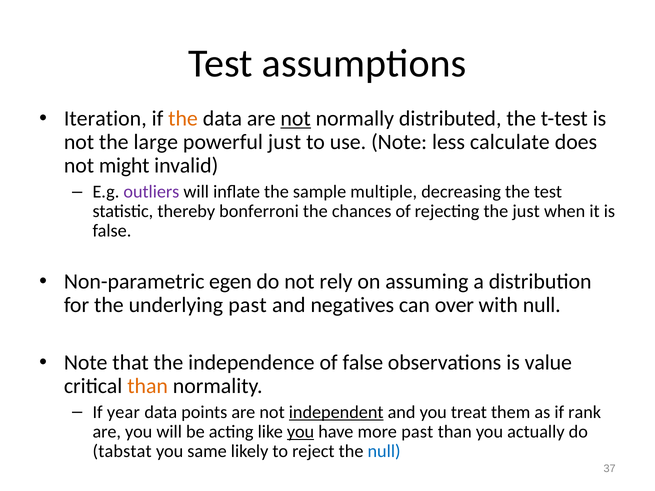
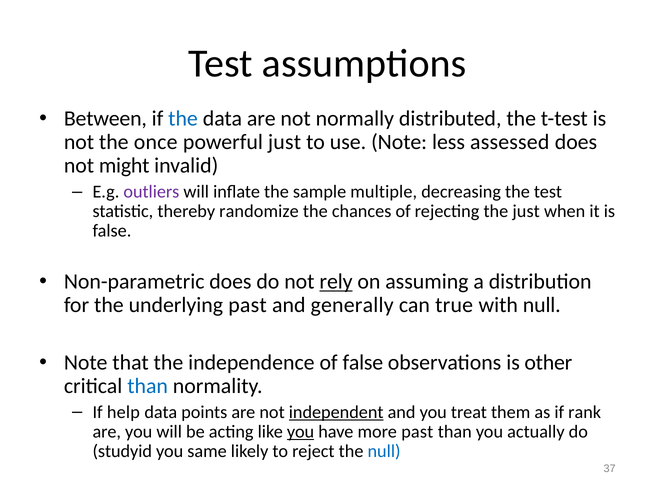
Iteration: Iteration -> Between (105, 119)
the colour: orange -> blue (183, 119)
not underline: present -> none (296, 119)
large: large -> once (156, 142)
calculate: calculate -> assessed (510, 142)
bonferroni: bonferroni -> randomize (259, 211)
Non-parametric egen: egen -> does (230, 282)
rely underline: none -> present (336, 282)
negatives: negatives -> generally (352, 305)
over: over -> true (454, 305)
value: value -> other (548, 363)
than colour: orange -> blue (148, 386)
year: year -> help (123, 412)
tabstat: tabstat -> studyid (122, 452)
